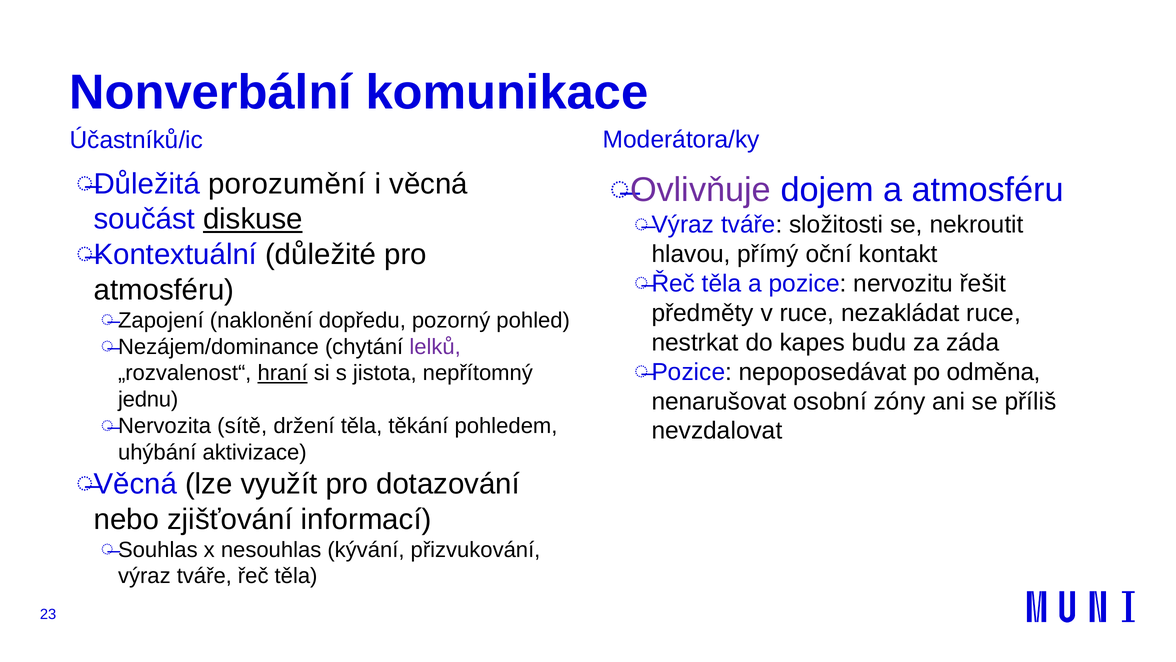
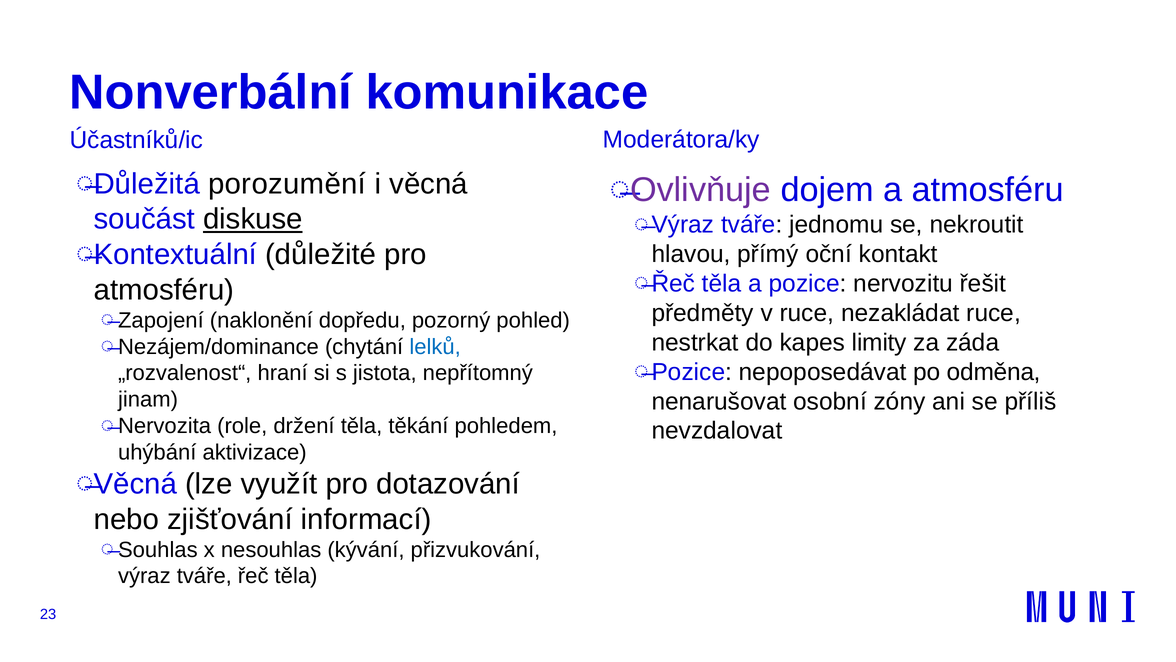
složitosti: složitosti -> jednomu (836, 225)
budu: budu -> limity (879, 342)
lelků colour: purple -> blue (435, 346)
hraní underline: present -> none (283, 373)
jednu: jednu -> jinam (148, 399)
sítě: sítě -> role (242, 426)
